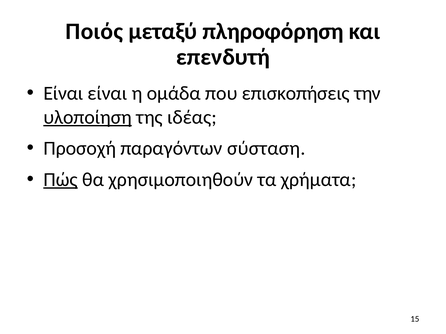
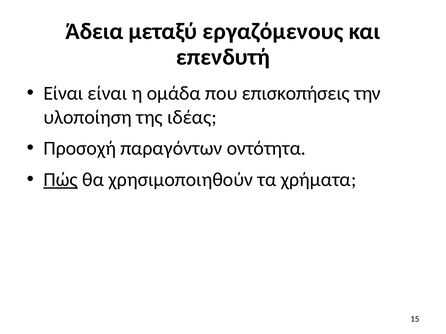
Ποιός: Ποιός -> Άδεια (94, 32)
πληροφόρηση: πληροφόρηση -> εργαζόμενους (273, 32)
υλοποίηση underline: present -> none (88, 117)
σύσταση: σύσταση -> οντότητα (266, 149)
